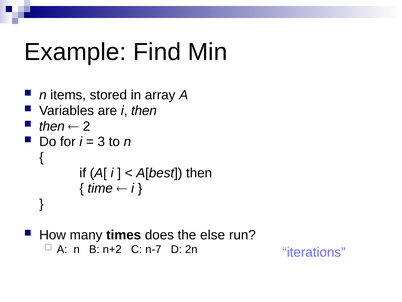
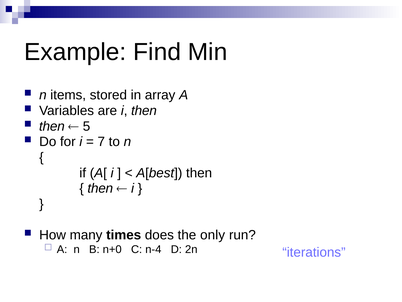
2: 2 -> 5 (86, 126)
3: 3 -> 7 (101, 142)
time: time -> then (100, 188)
else: else -> only (213, 235)
n+2: n+2 -> n+0 (112, 249)
n-7: n-7 -> n-4 (153, 249)
